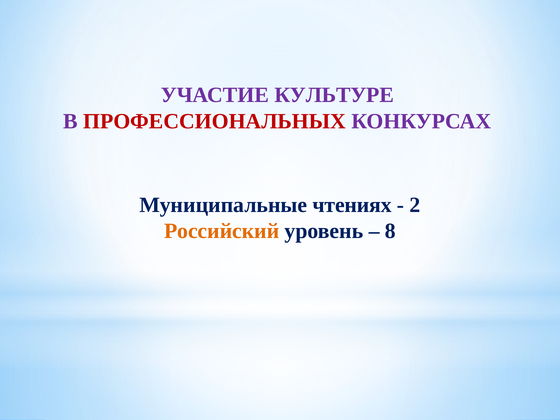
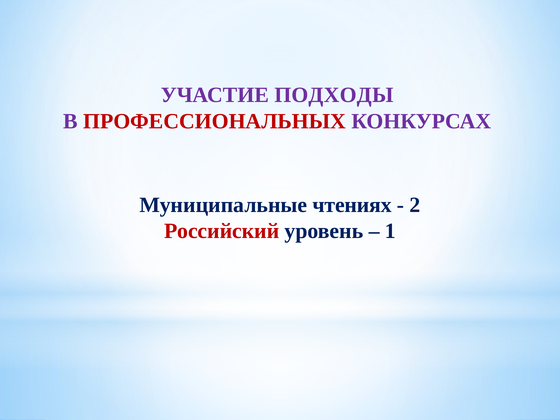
КУЛЬТУРЕ: КУЛЬТУРЕ -> ПОДХОДЫ (334, 95)
Российский colour: orange -> red (222, 231)
8: 8 -> 1 (390, 231)
